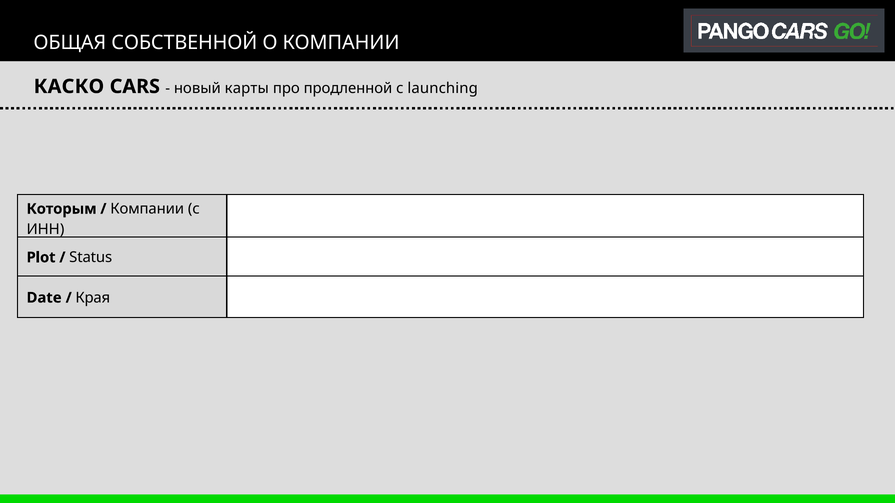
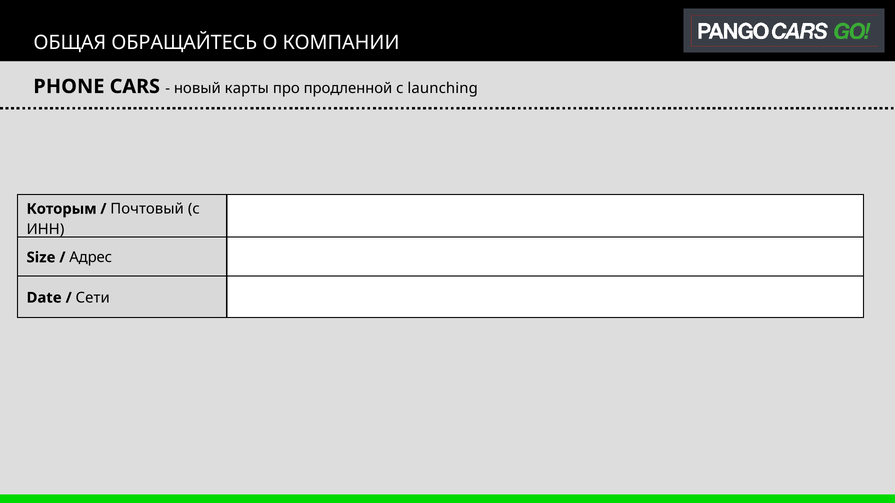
СОБСТВЕННОЙ: СОБСТВЕННОЙ -> ОБРАЩАЙТЕСЬ (184, 43)
КАСКО: КАСКО -> PHONE (69, 87)
Компании: Компании -> Почтовый (147, 209)
Plot: Plot -> Size (41, 258)
Status: Status -> Адрес (91, 258)
Края: Края -> Сети (93, 298)
